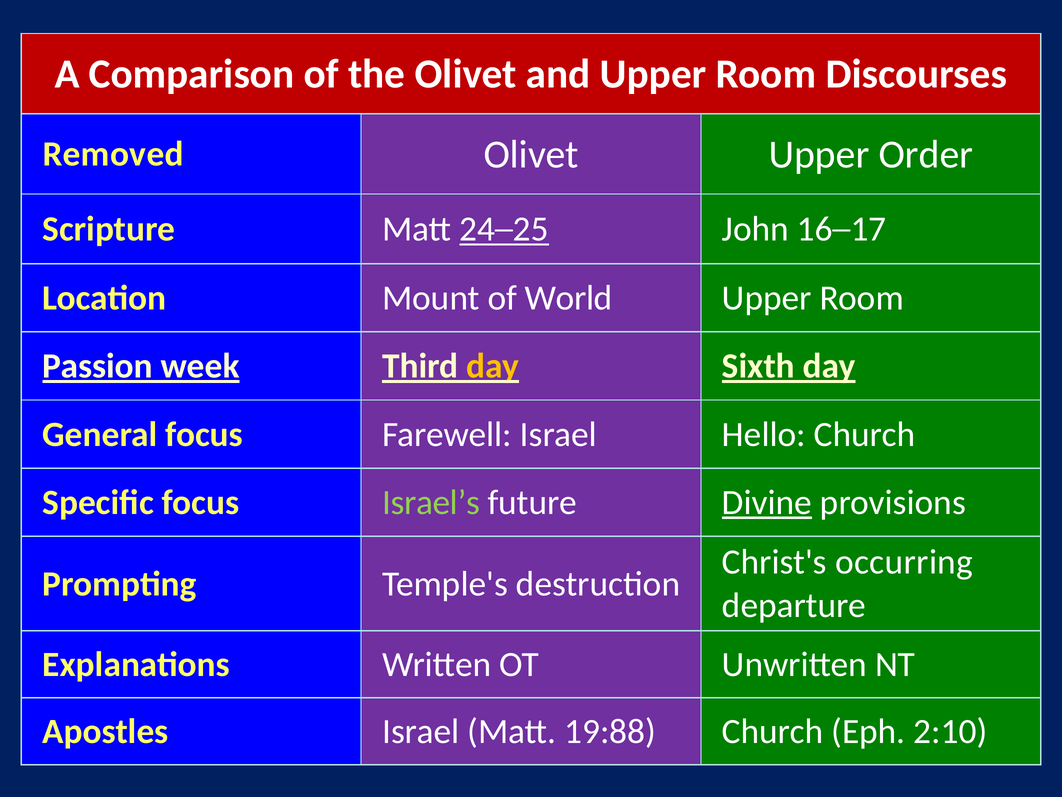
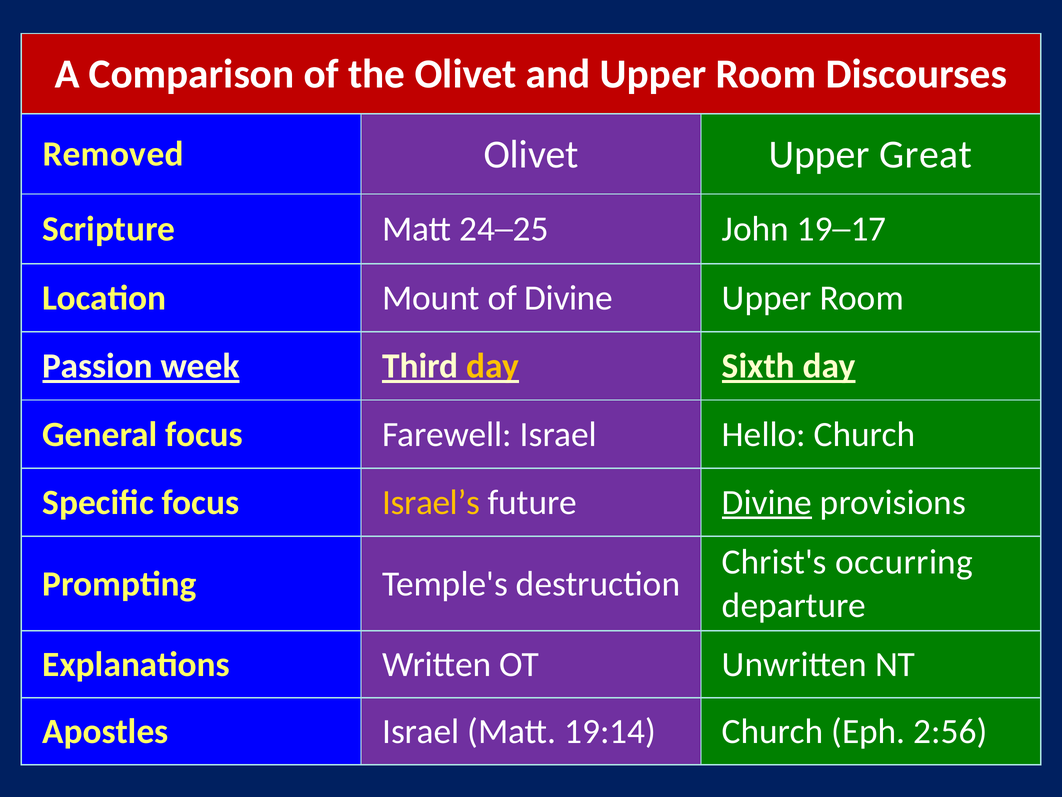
Order: Order -> Great (926, 154)
24─25 underline: present -> none (504, 229)
16─17: 16─17 -> 19─17 (842, 229)
of World: World -> Divine (569, 298)
Israel’s colour: light green -> yellow (431, 502)
19:88: 19:88 -> 19:14 (610, 731)
2:10: 2:10 -> 2:56 (950, 731)
